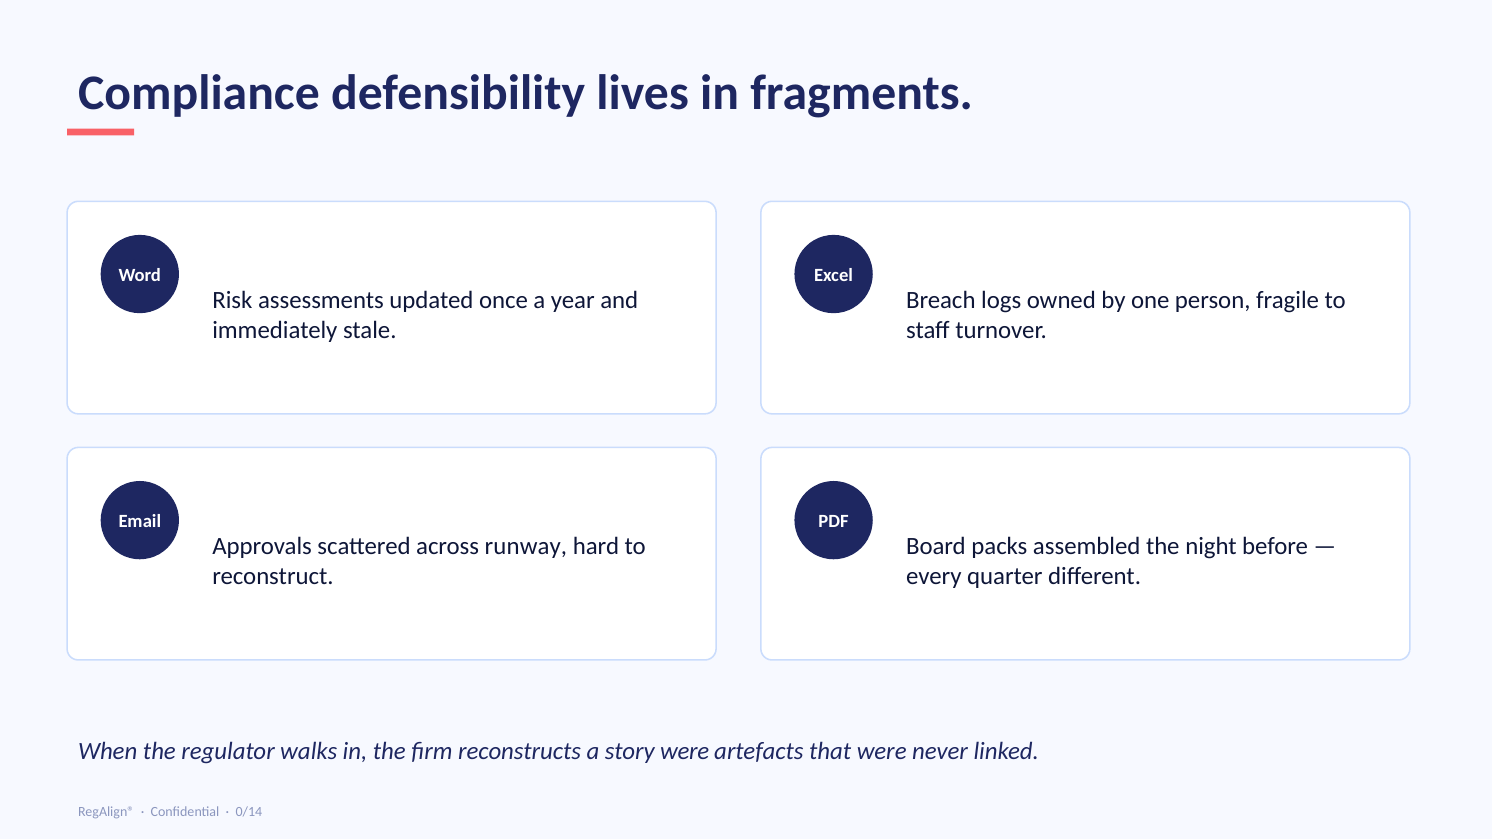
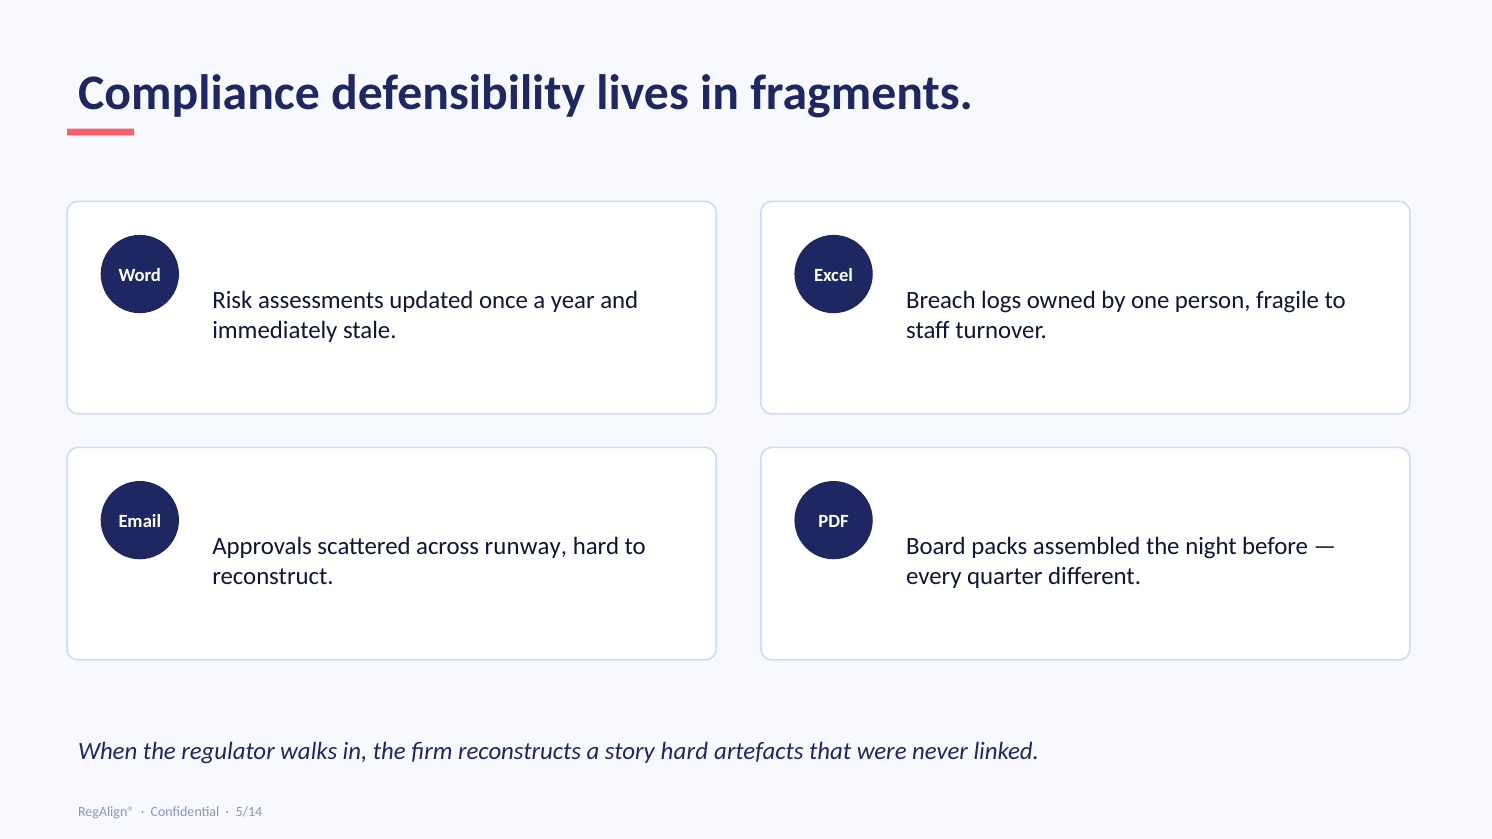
story were: were -> hard (684, 751)
0/14: 0/14 -> 5/14 (249, 812)
